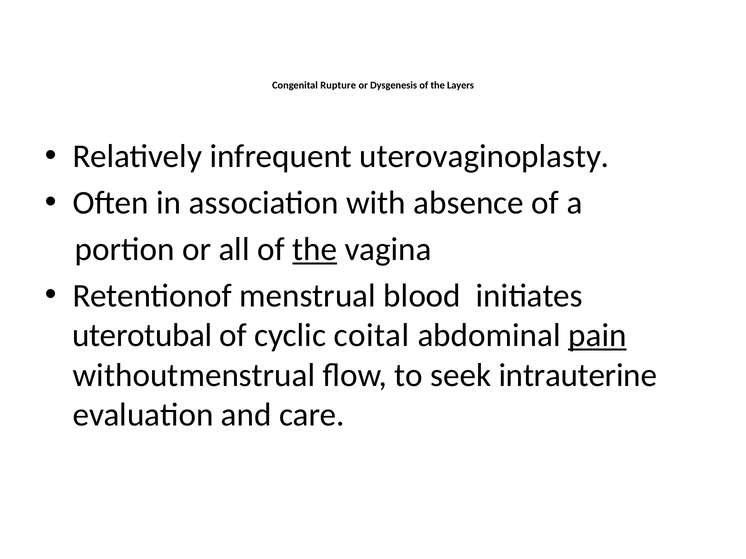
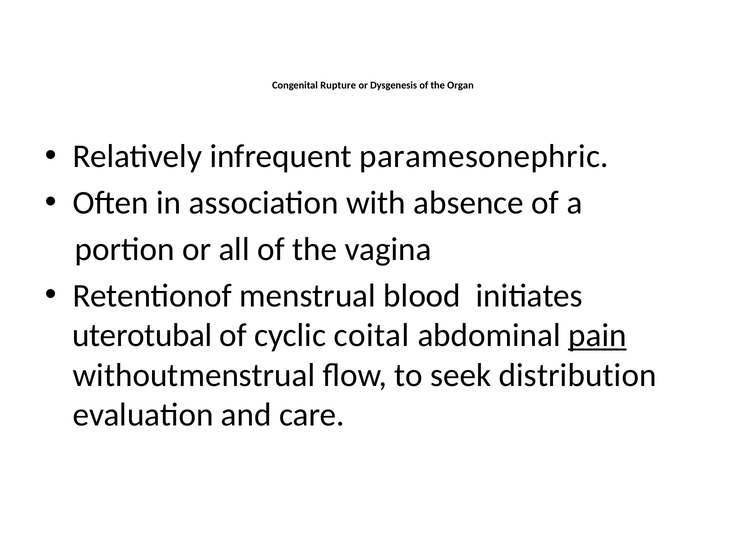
Layers: Layers -> Organ (460, 85)
uterovaginoplasty: uterovaginoplasty -> paramesonephric (484, 157)
the underline: present -> none (315, 249)
intrauterine: intrauterine -> distribution (578, 376)
